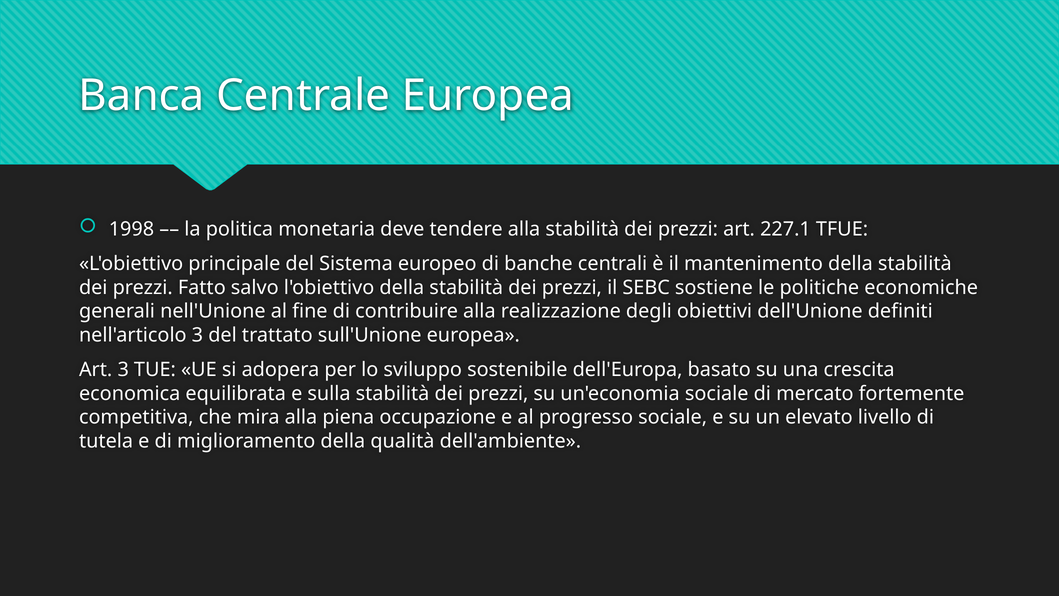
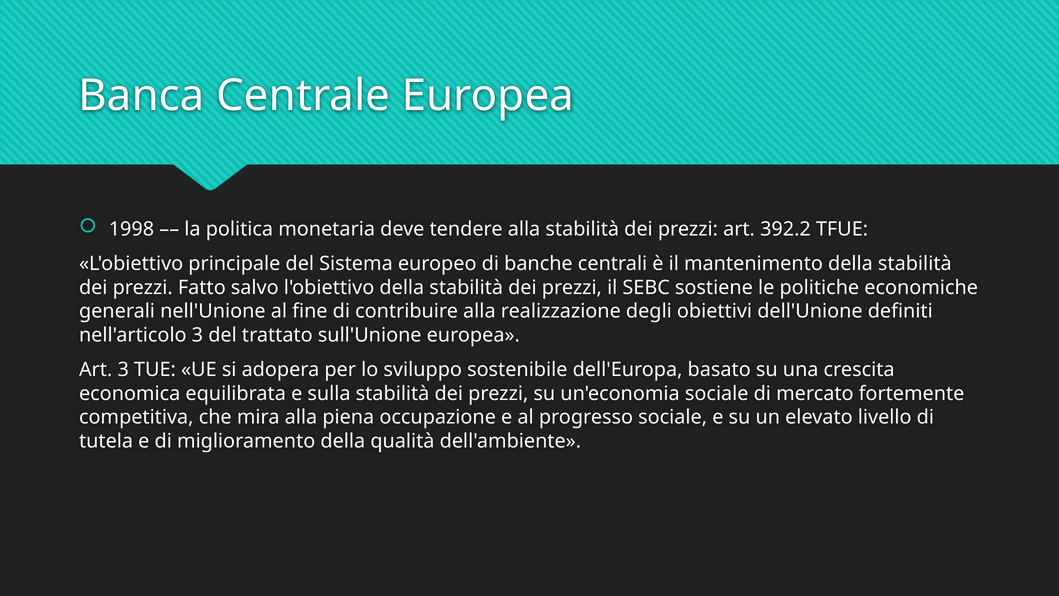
227.1: 227.1 -> 392.2 (785, 229)
